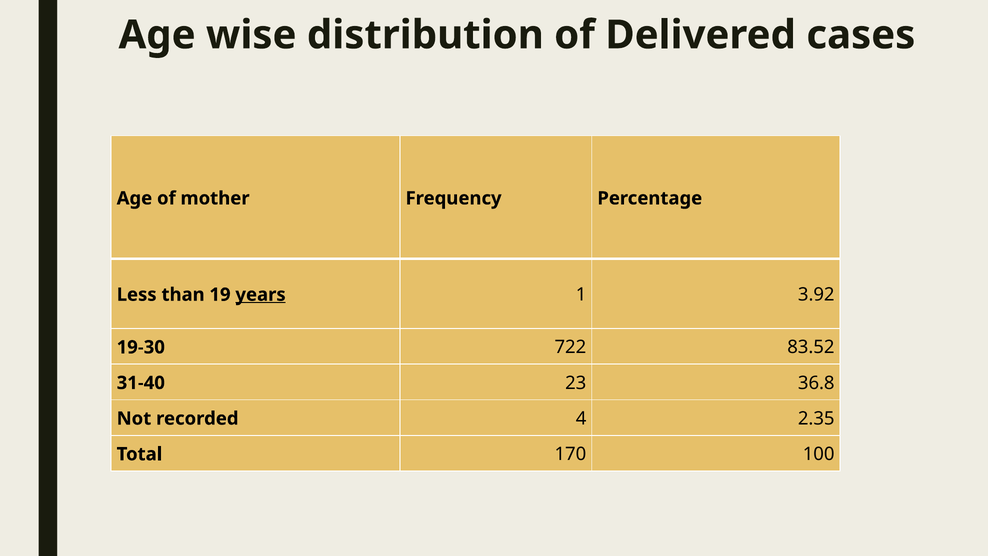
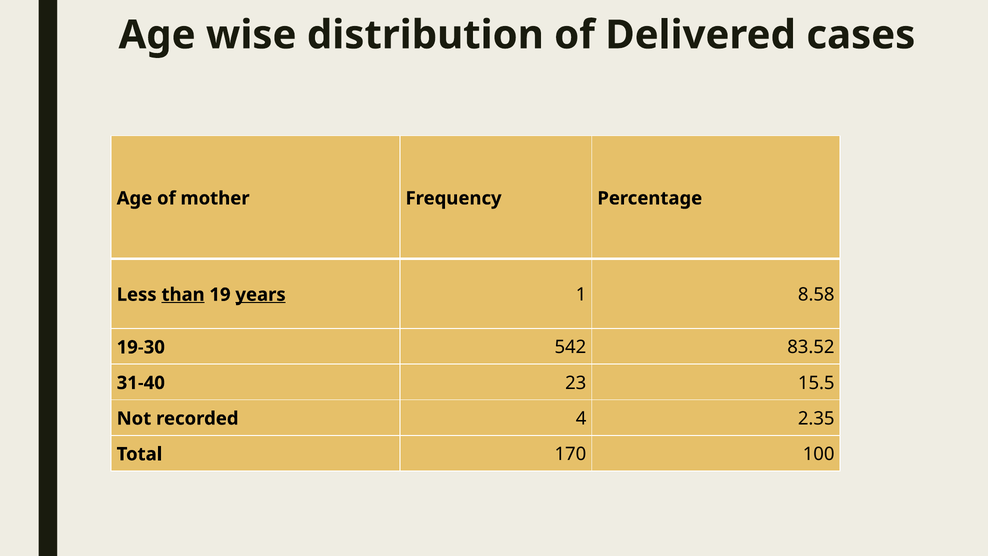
than underline: none -> present (183, 295)
3.92: 3.92 -> 8.58 (816, 295)
722: 722 -> 542 (570, 347)
36.8: 36.8 -> 15.5 (816, 383)
